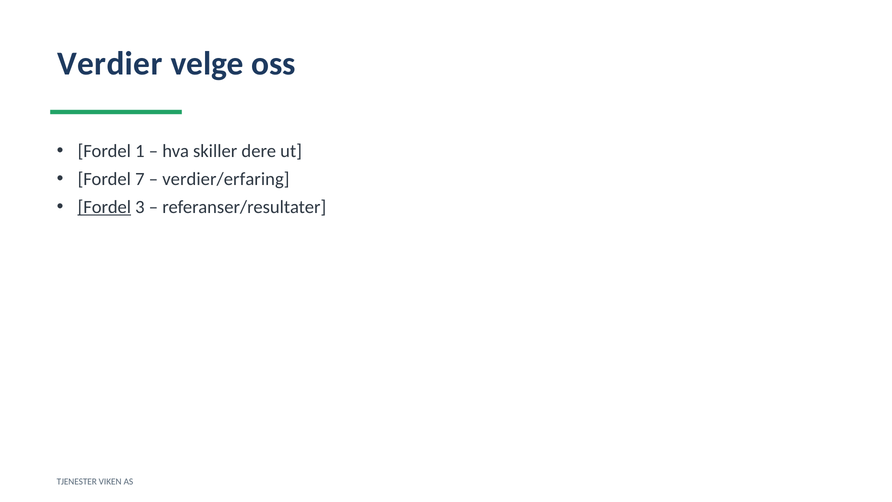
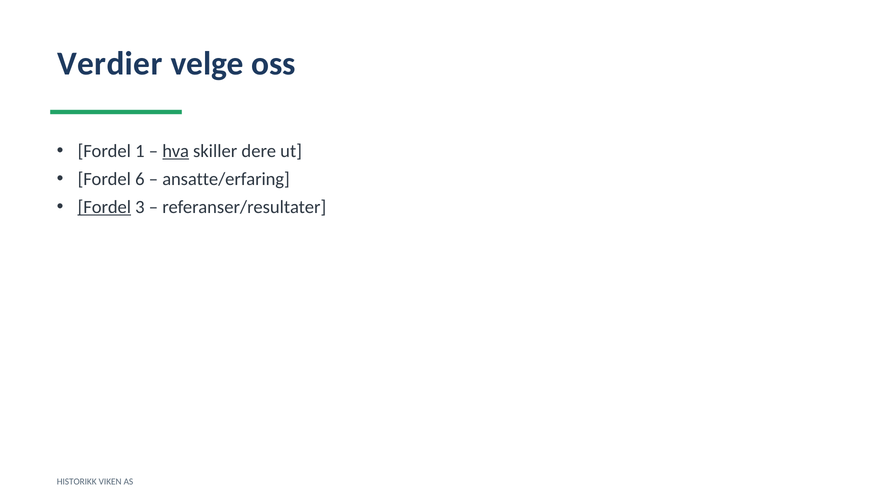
hva underline: none -> present (176, 151)
7: 7 -> 6 (140, 179)
verdier/erfaring: verdier/erfaring -> ansatte/erfaring (226, 179)
TJENESTER: TJENESTER -> HISTORIKK (77, 481)
